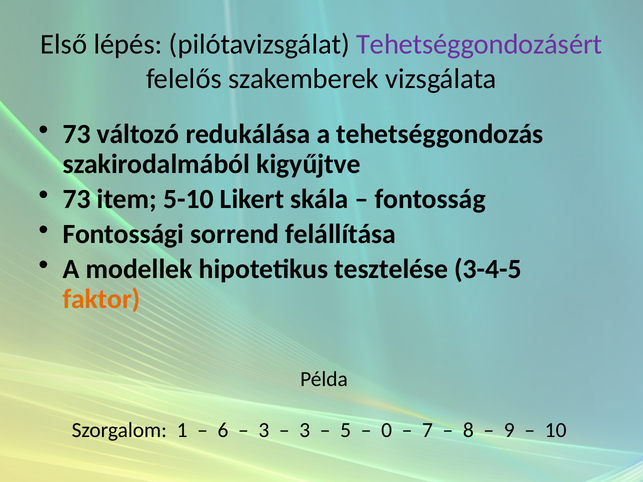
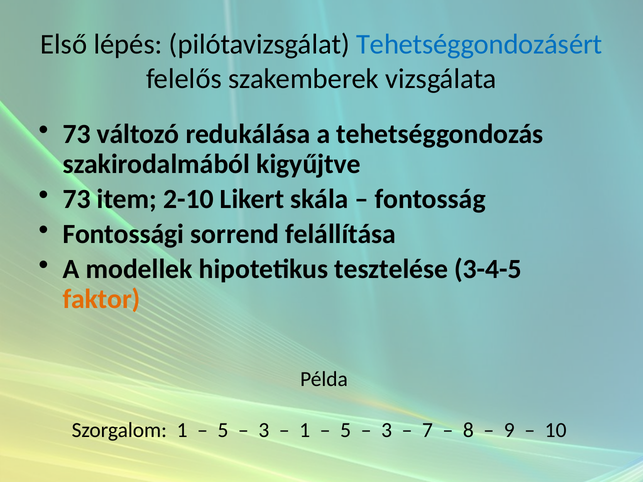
Tehetséggondozásért colour: purple -> blue (479, 44)
5-10: 5-10 -> 2-10 (188, 199)
6: 6 -> 5 (223, 431)
3: 3 -> 1 (305, 431)
0: 0 -> 3 (387, 431)
